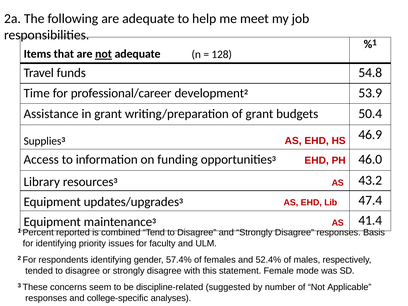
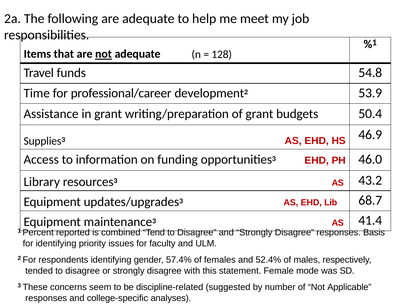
47.4: 47.4 -> 68.7 (370, 200)
